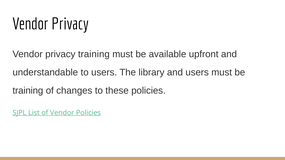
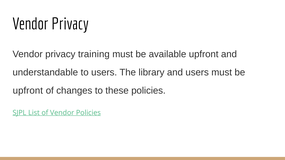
training: training -> upfront (28, 91)
